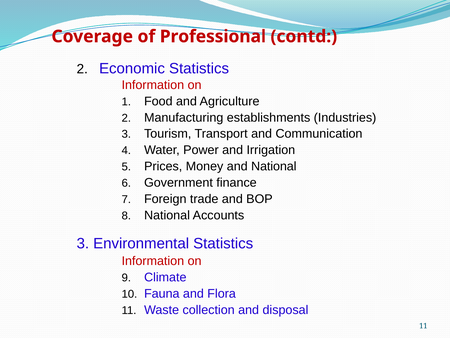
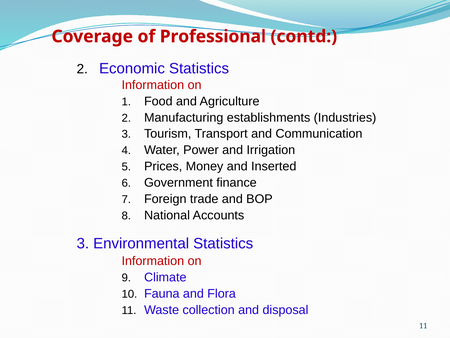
and National: National -> Inserted (274, 166)
